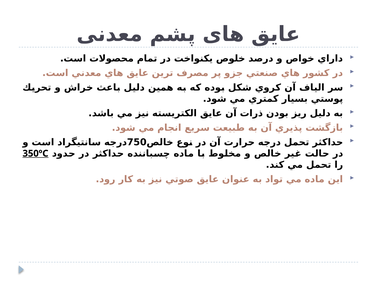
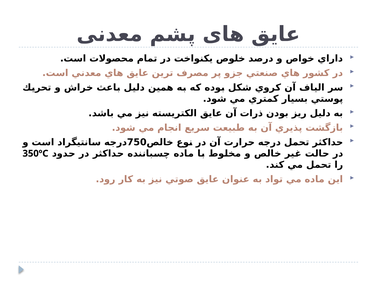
350ºC underline: present -> none (35, 153)
